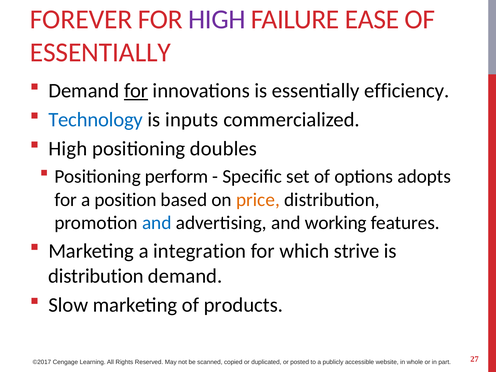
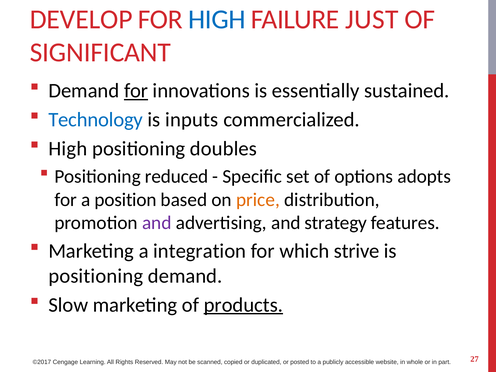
FOREVER: FOREVER -> DEVELOP (81, 19)
HIGH colour: purple -> blue (217, 19)
EASE: EASE -> JUST (372, 19)
ESSENTIALLY: ESSENTIALLY -> SIGNIFICANT (100, 52)
efficiency: efficiency -> sustained (407, 91)
perform: perform -> reduced (177, 177)
and colour: blue -> purple (157, 223)
working: working -> strategy (336, 223)
distribution: distribution -> positioning (96, 276)
products underline: none -> present (243, 305)
